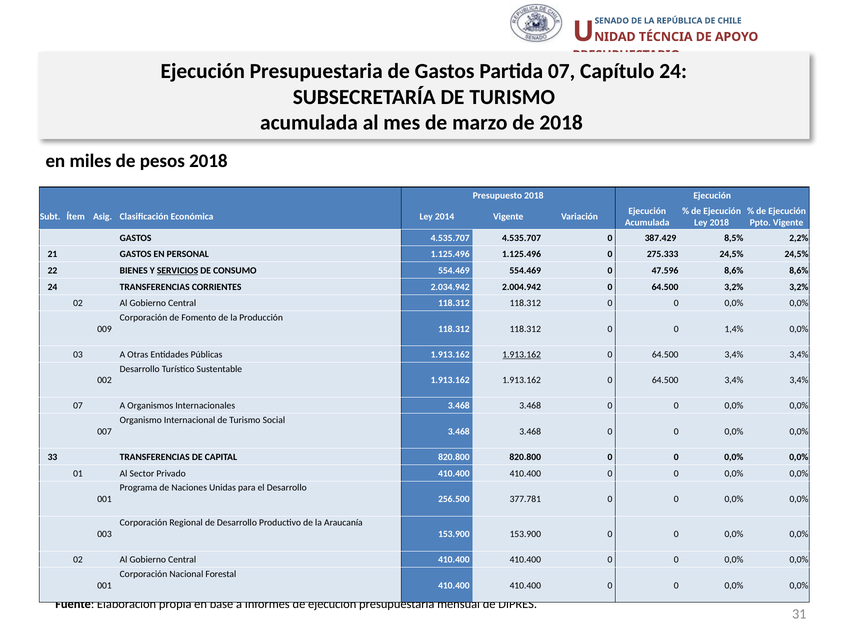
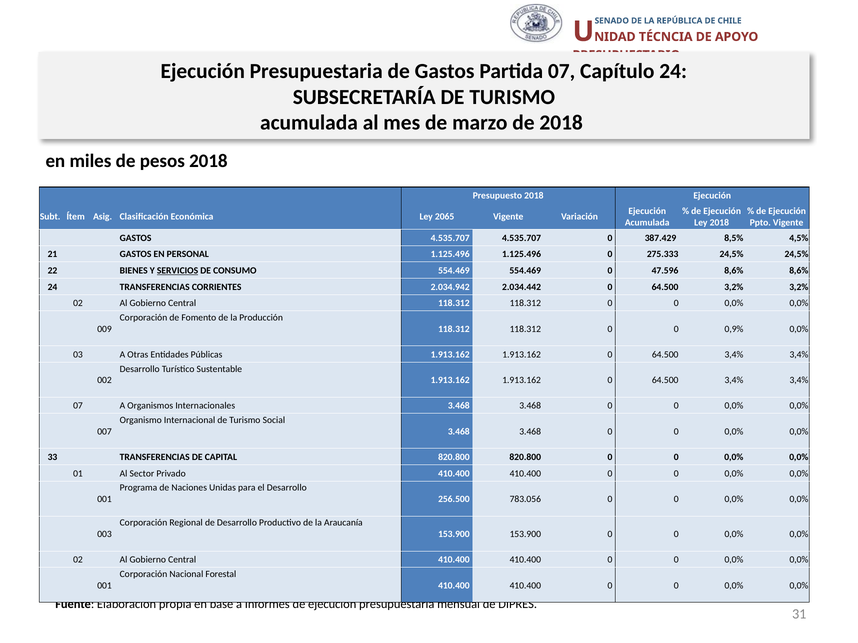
2014: 2014 -> 2065 (445, 217)
2,2%: 2,2% -> 4,5% (799, 238)
2.004.942: 2.004.942 -> 2.034.442 (522, 287)
1,4%: 1,4% -> 0,9% (734, 329)
1.913.162 underline: present -> none (522, 355)
377.781: 377.781 -> 783.056 (525, 499)
